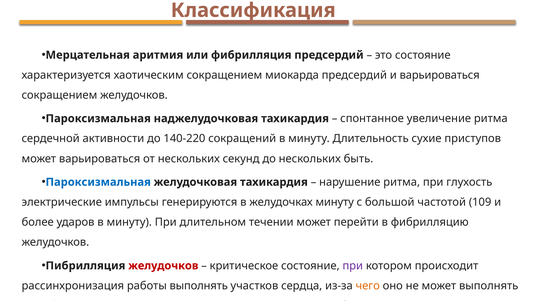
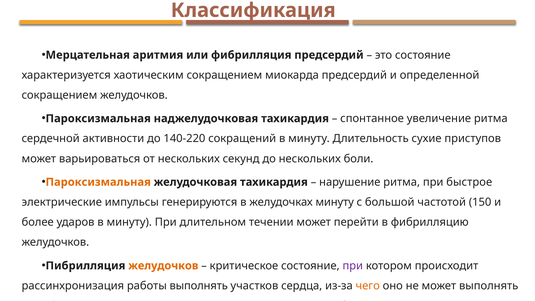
и варьироваться: варьироваться -> определенной (440, 75)
быть: быть -> боли (359, 159)
Пароксизмальная colour: blue -> orange (98, 182)
глухость: глухость -> быстрое (469, 182)
109: 109 -> 150 (480, 202)
желудочков colour: red -> orange (163, 266)
